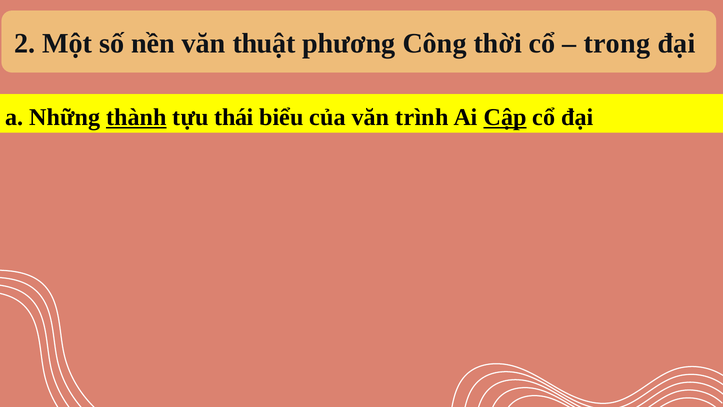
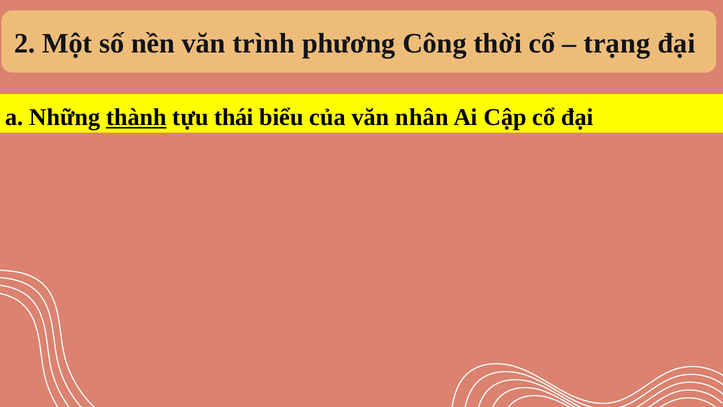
thuật: thuật -> trình (264, 43)
trong: trong -> trạng (617, 43)
trình: trình -> nhân (422, 117)
Cập underline: present -> none (505, 117)
